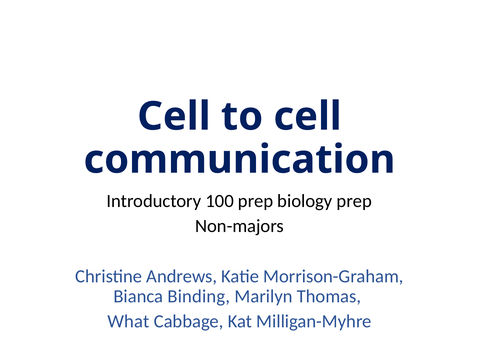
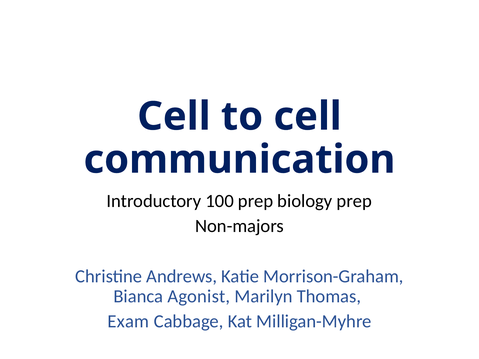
Binding: Binding -> Agonist (199, 297)
What: What -> Exam (128, 322)
